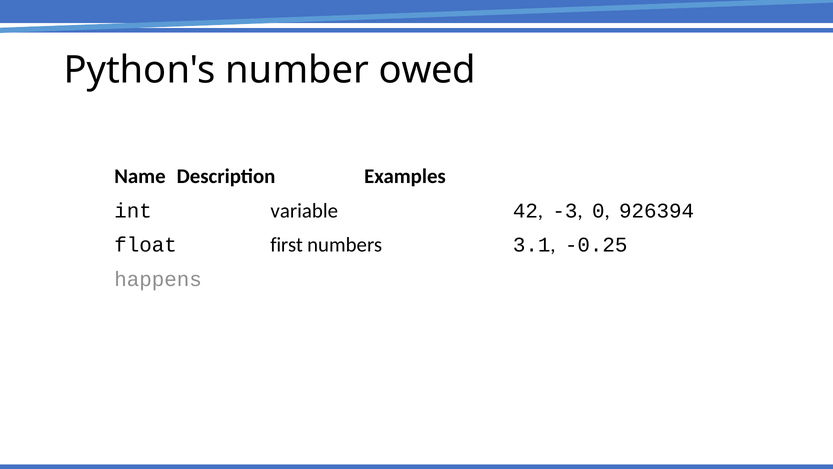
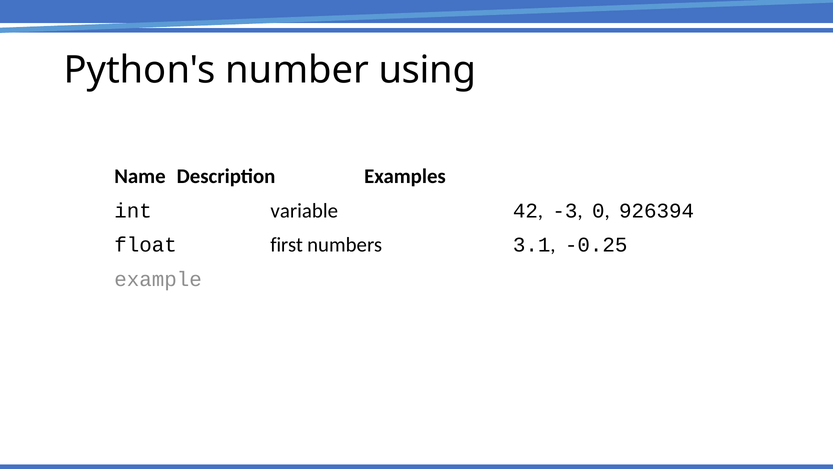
owed: owed -> using (427, 70)
happens: happens -> example (158, 279)
